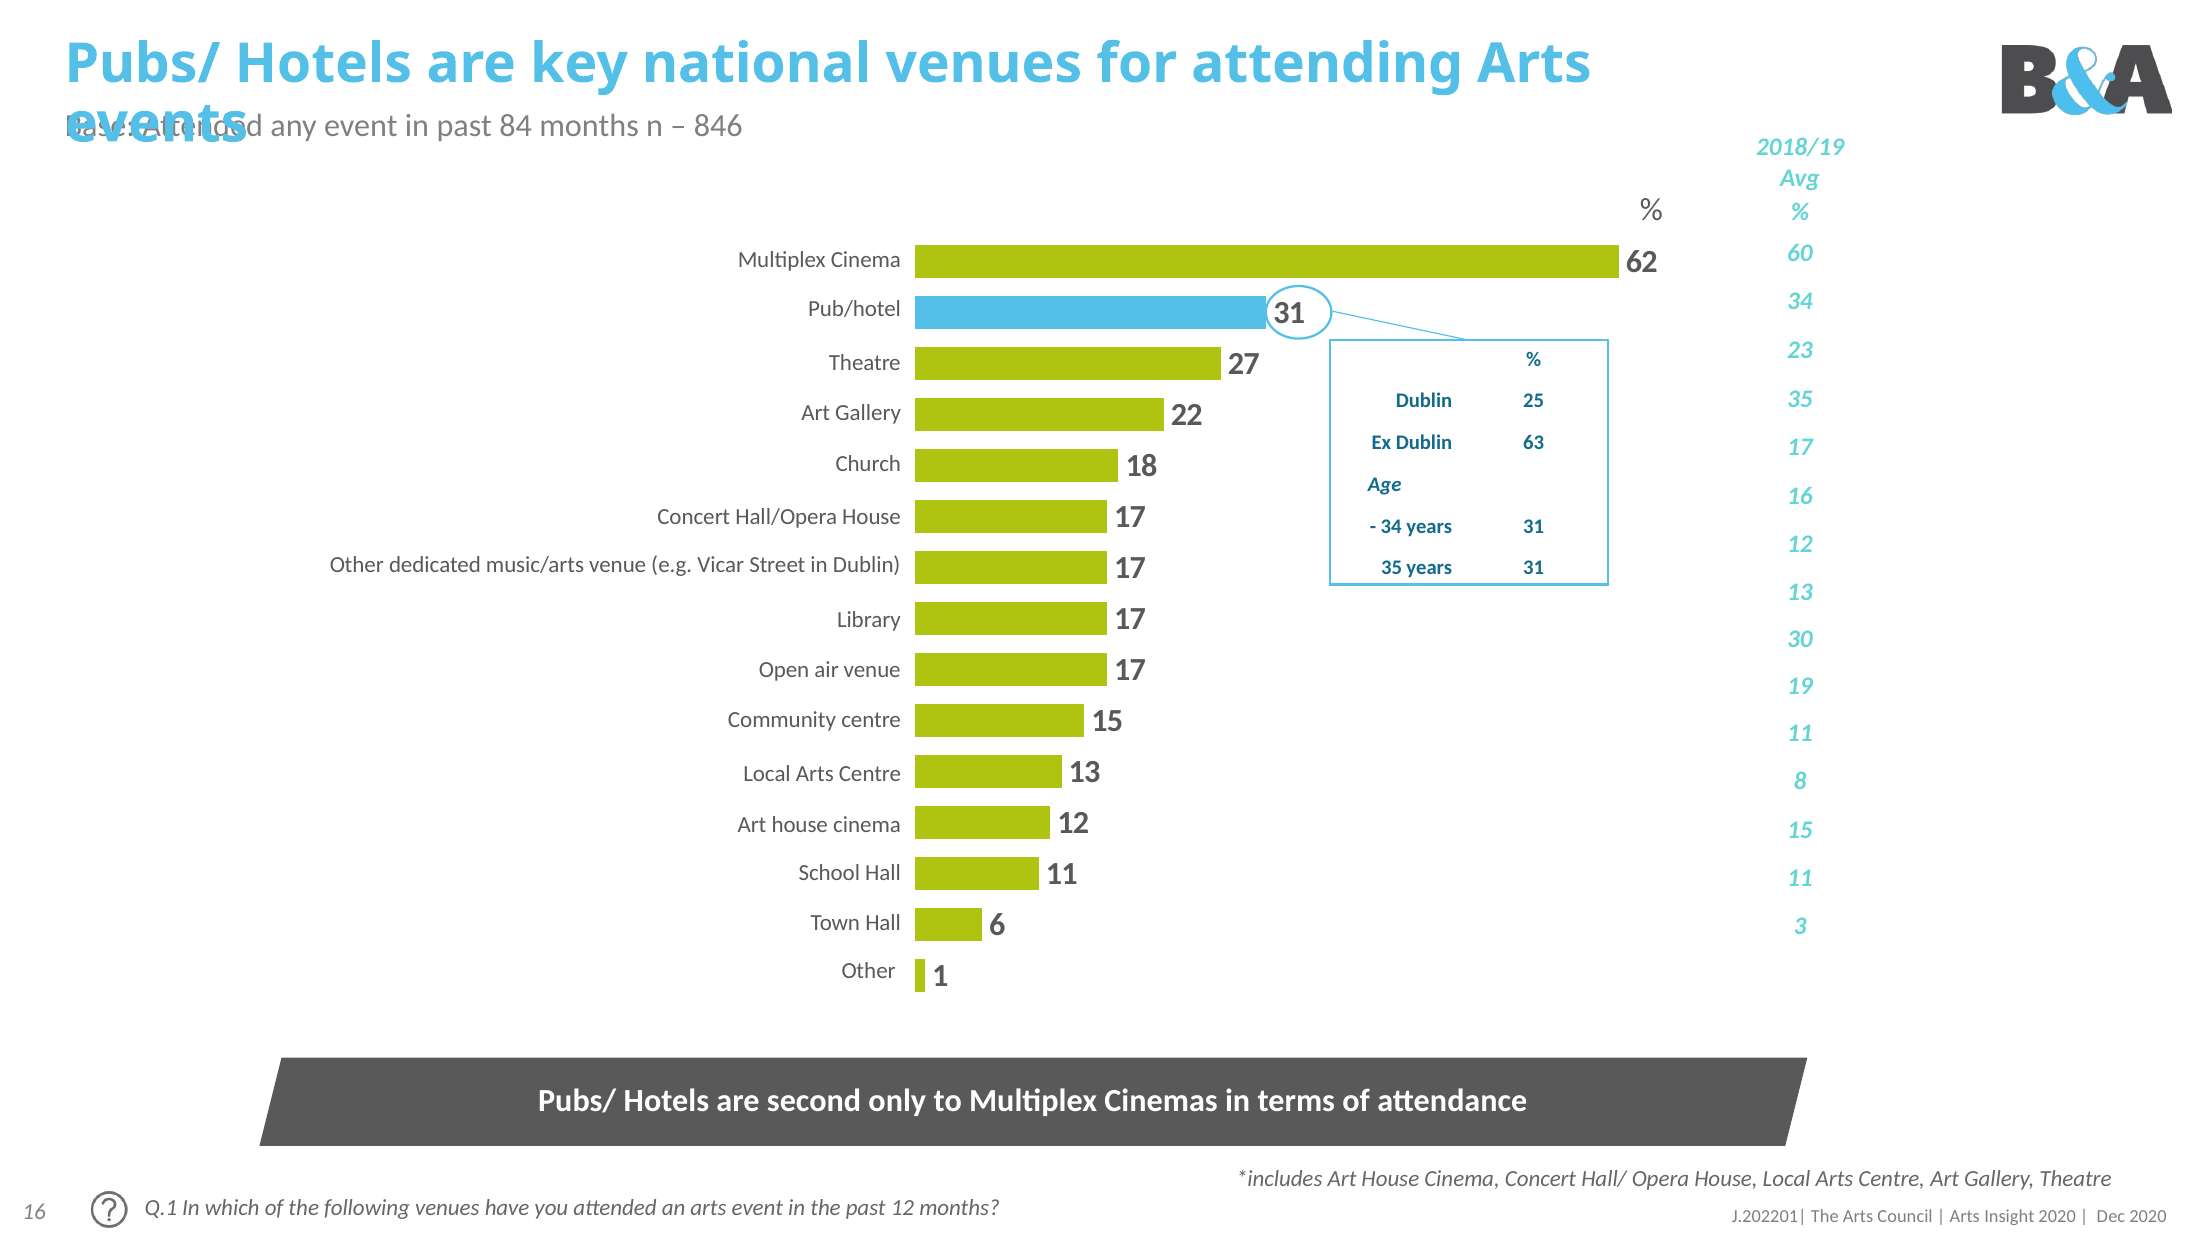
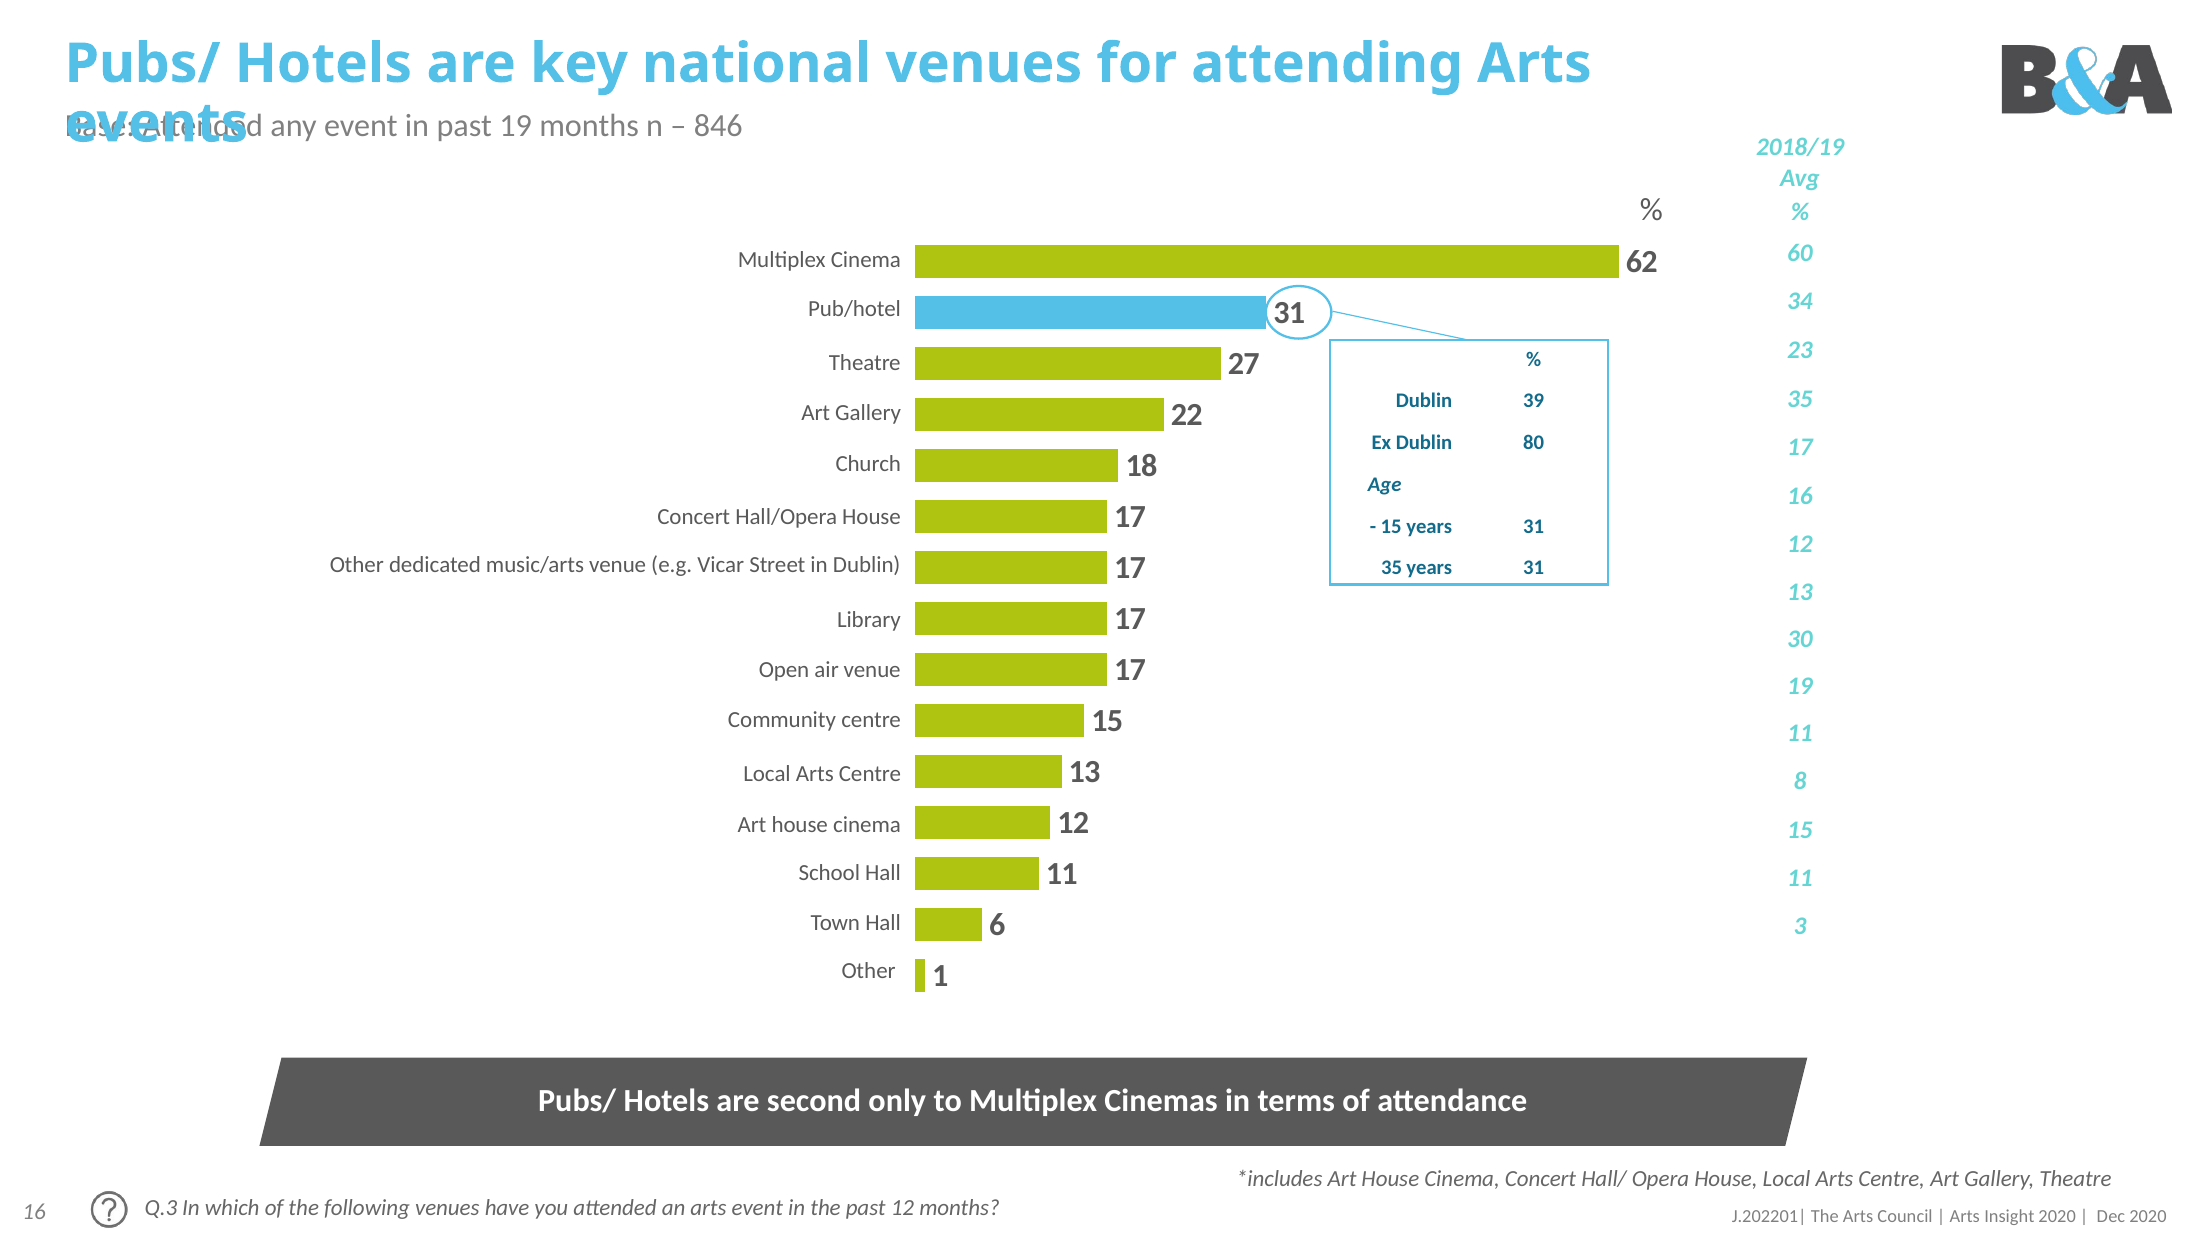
past 84: 84 -> 19 (516, 126)
25: 25 -> 39 (1534, 401)
63: 63 -> 80 (1534, 443)
34: 34 -> 15 (1391, 526)
Q.1: Q.1 -> Q.3 (161, 1208)
